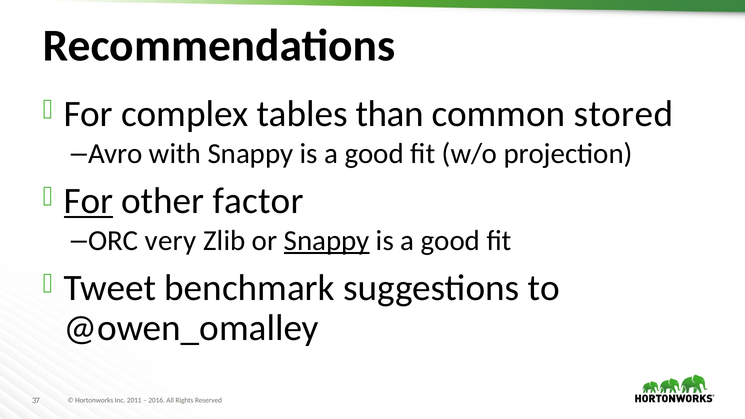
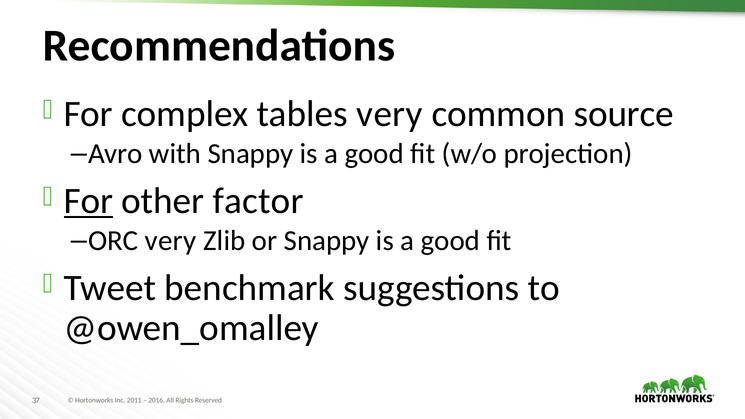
tables than: than -> very (389, 114)
stored: stored -> source (624, 114)
Snappy underline: present -> none (327, 241)
